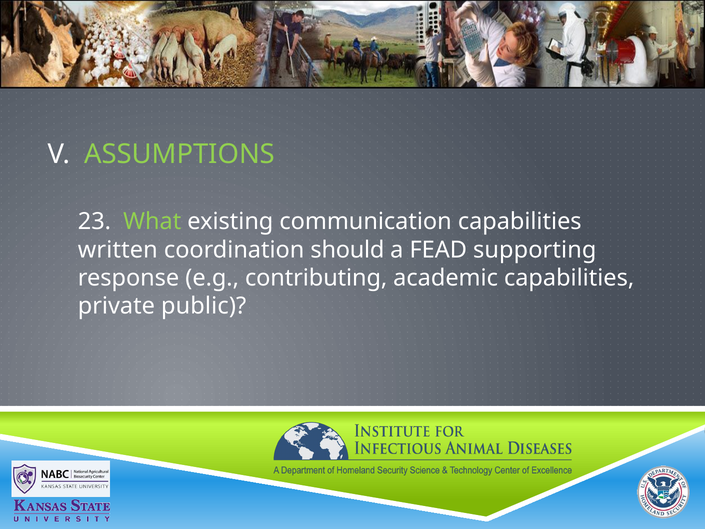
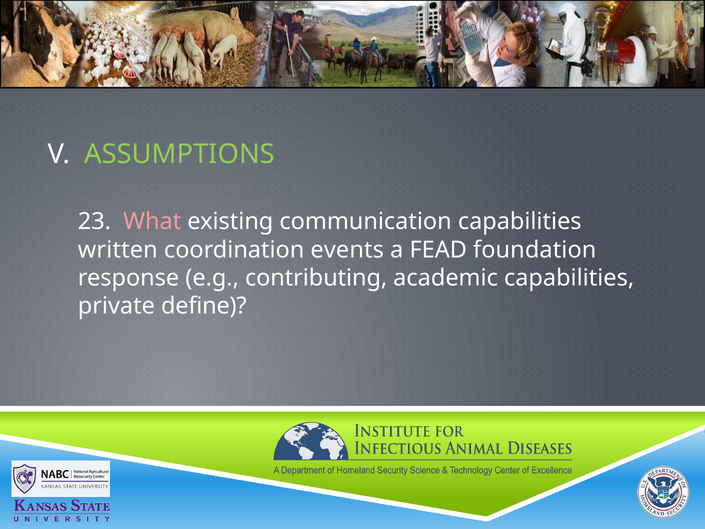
What colour: light green -> pink (152, 221)
should: should -> events (347, 250)
supporting: supporting -> foundation (535, 250)
public: public -> define (204, 306)
